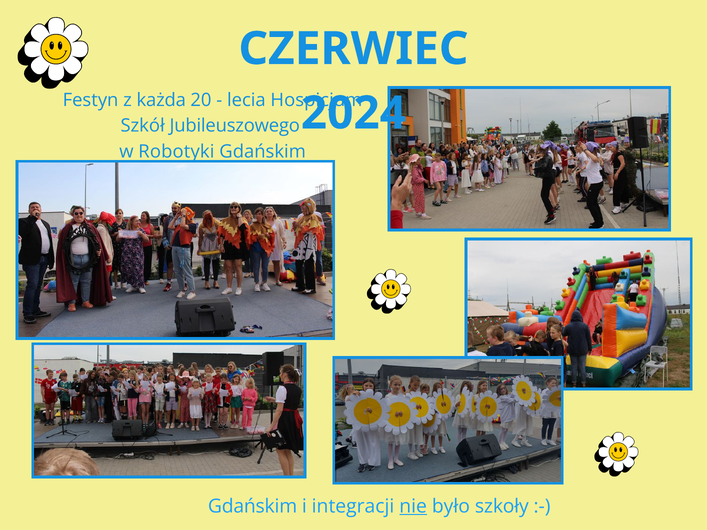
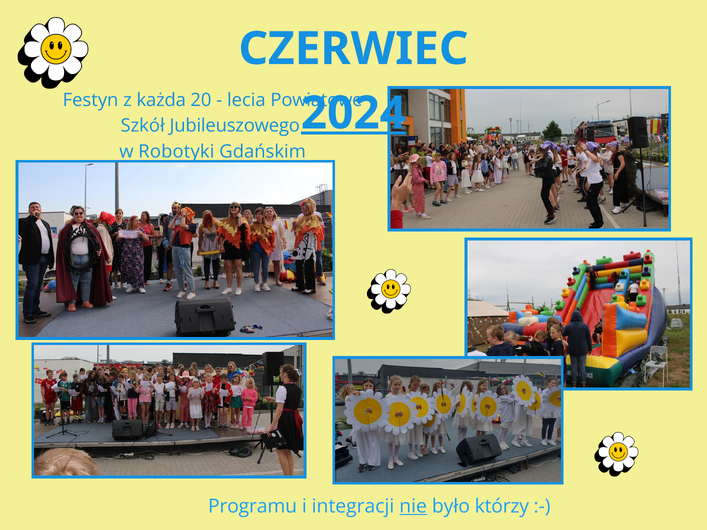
Hospicjum: Hospicjum -> Powiatowe (317, 100)
2024 underline: none -> present (353, 113)
Gdańskim: Gdańskim -> Programu (253, 506)
szkoły: szkoły -> którzy (502, 506)
